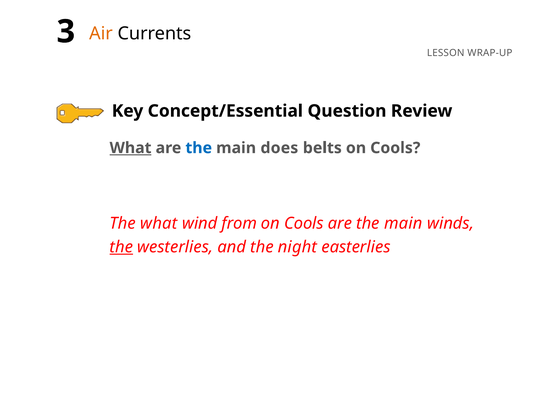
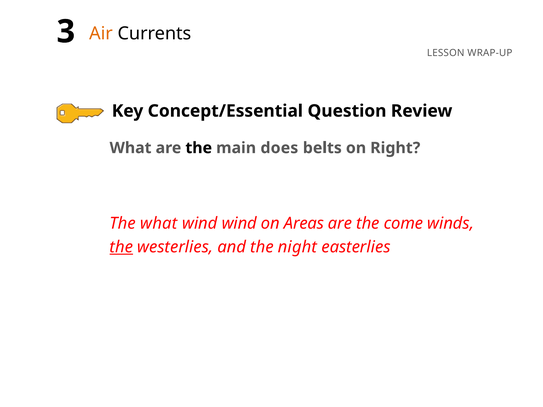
What underline: present -> none (131, 148)
the colour: blue -> black (199, 148)
belts on Cools: Cools -> Right (395, 148)
wind from: from -> wind (239, 223)
Cools: Cools -> Areas (304, 223)
main: main -> come (403, 223)
